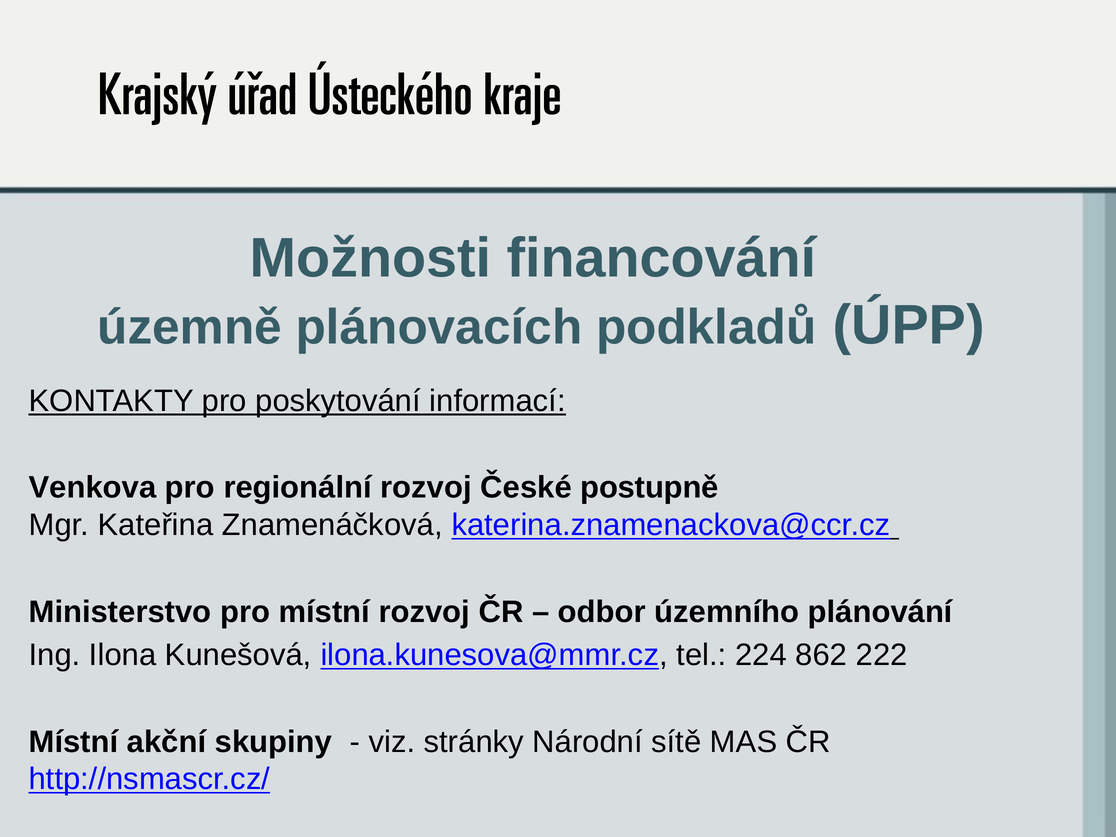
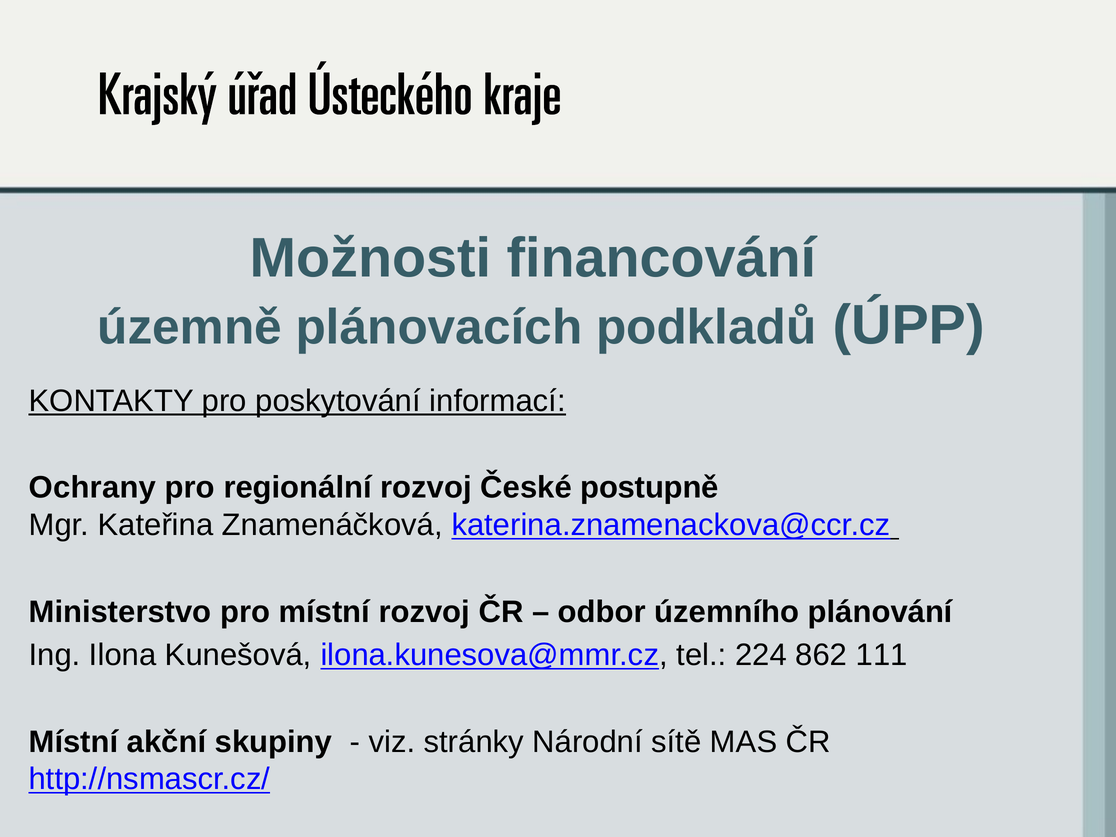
Venkova: Venkova -> Ochrany (92, 488)
222: 222 -> 111 (882, 655)
